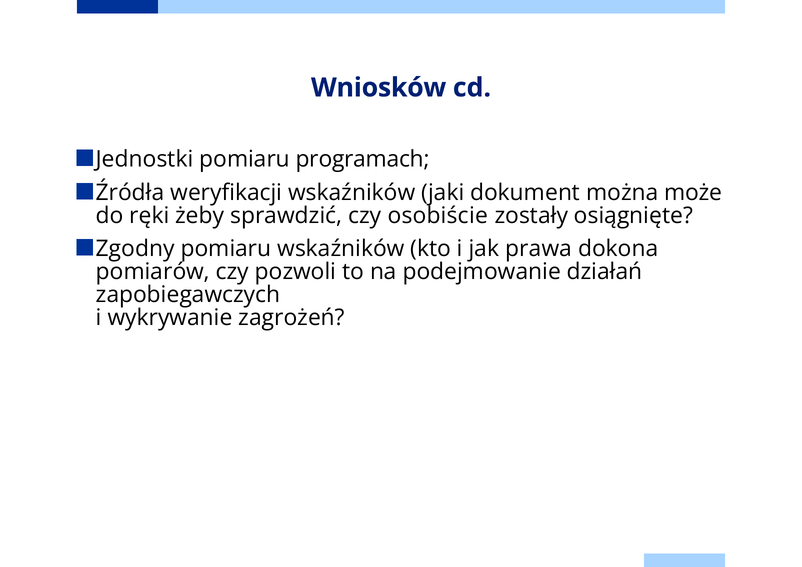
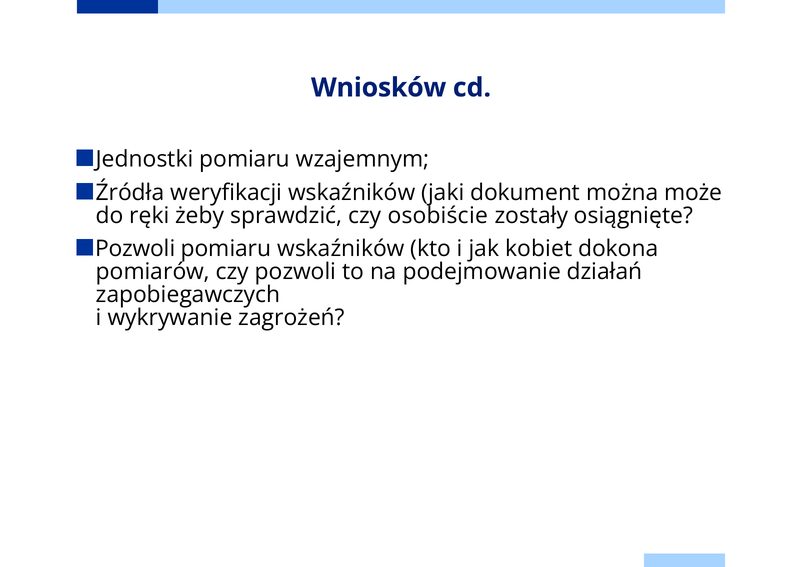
programach: programach -> wzajemnym (363, 159)
Zgodny: Zgodny -> Pozwoli (135, 249)
prawa: prawa -> kobiet (539, 249)
